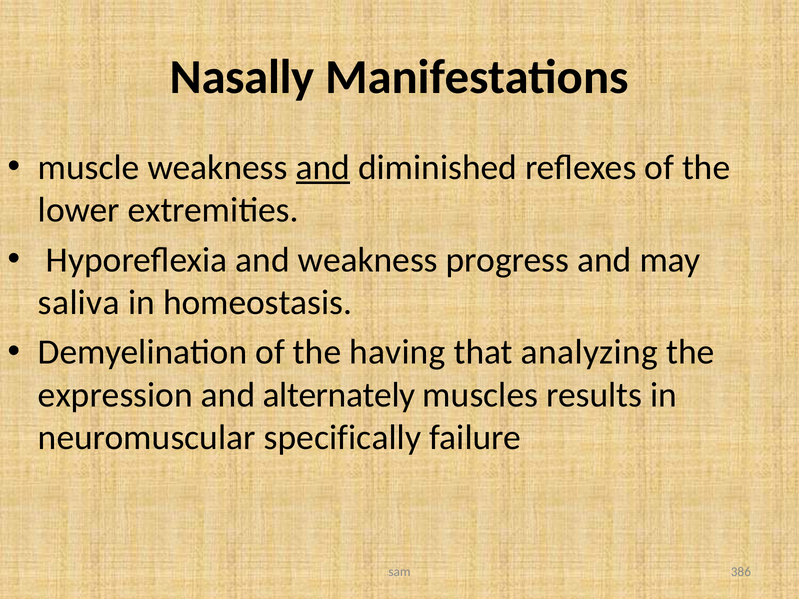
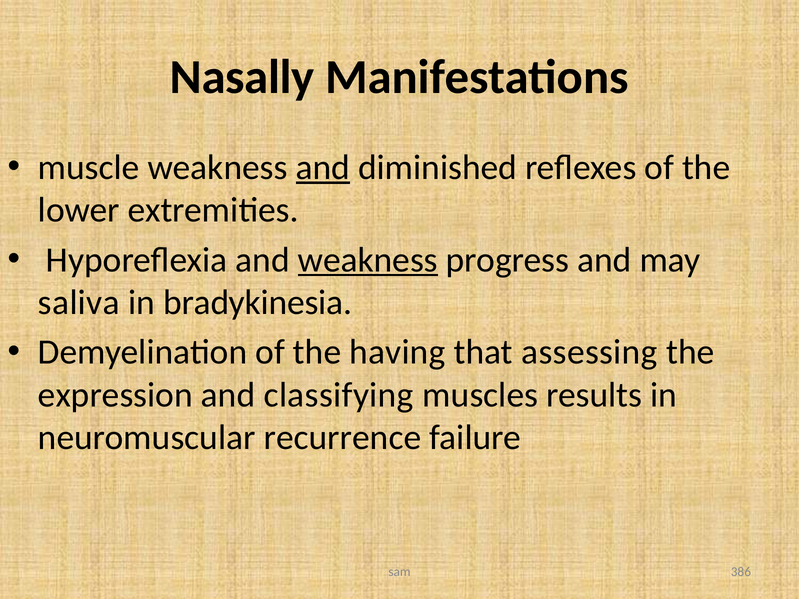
weakness underline: none -> present (368, 260)
homeostasis: homeostasis -> bradykinesia (258, 303)
analyzing: analyzing -> assessing (589, 352)
alternately: alternately -> classifying (339, 395)
specifically: specifically -> recurrence (342, 438)
